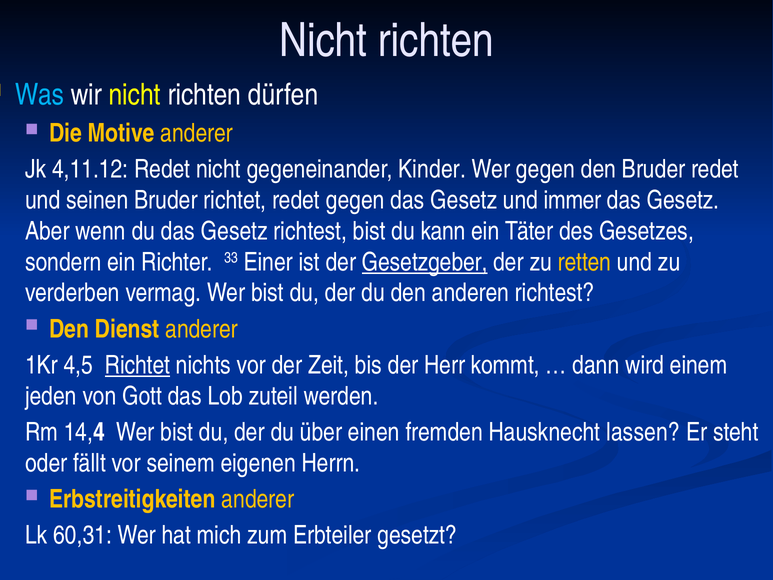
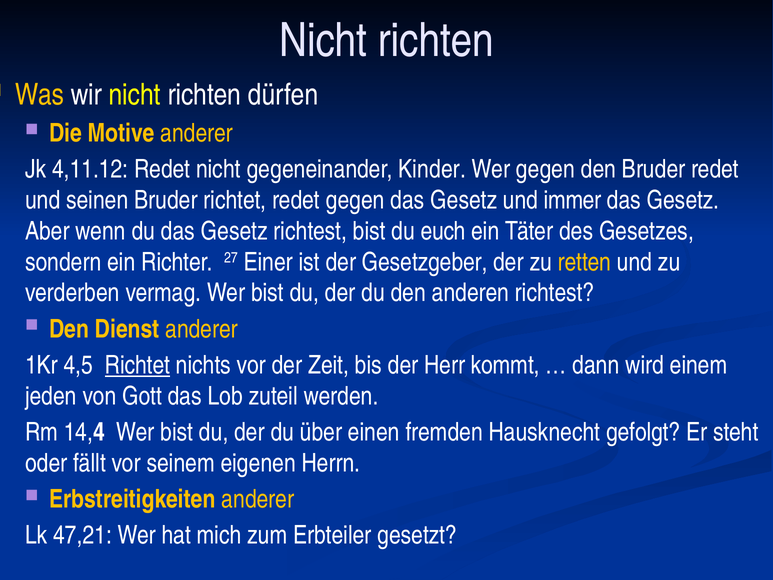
Was colour: light blue -> yellow (40, 95)
kann: kann -> euch (443, 231)
33: 33 -> 27 (231, 258)
Gesetzgeber underline: present -> none (425, 262)
lassen: lassen -> gefolgt (643, 432)
60,31: 60,31 -> 47,21 (83, 535)
